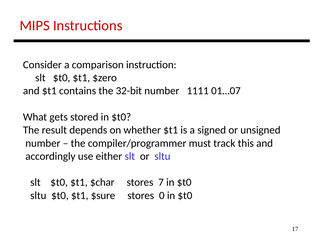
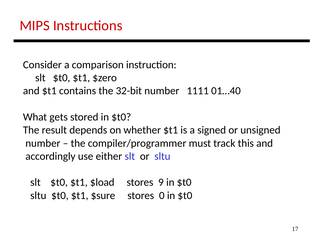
01…07: 01…07 -> 01…40 (226, 91)
$char: $char -> $load (102, 182)
7: 7 -> 9 (161, 182)
